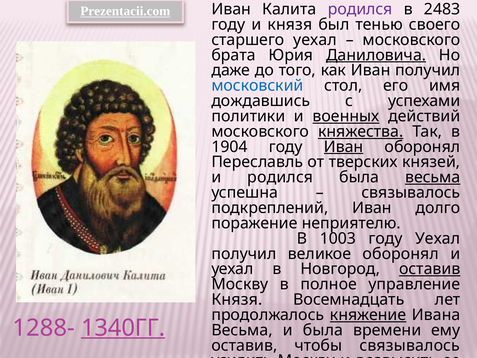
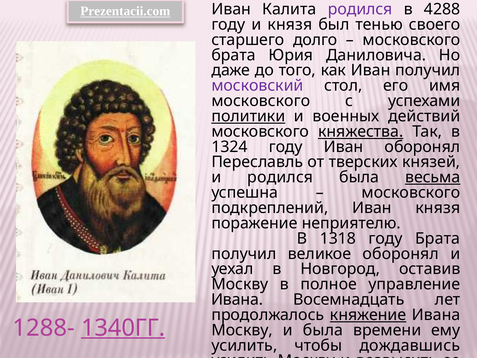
2483: 2483 -> 4288 (442, 9)
старшего уехал: уехал -> долго (315, 40)
Даниловича underline: present -> none (376, 55)
московский colour: blue -> purple (257, 86)
дождавшись: дождавшись -> московского (261, 101)
политики underline: none -> present (248, 116)
военных underline: present -> none (346, 116)
1904: 1904 -> 1324 (230, 147)
Иван underline: present -> none (344, 147)
связывалось: связывалось -> московского (411, 192)
Иван долго: долго -> князя (438, 208)
1003: 1003 -> 1318 (338, 238)
году Уехал: Уехал -> Брата (438, 238)
оставив underline: present -> none (430, 269)
Князя: Князя -> Ивана (237, 299)
Весьма: Весьма -> Москву (242, 330)
оставив: оставив -> усилить (244, 345)
чтобы связывалось: связывалось -> дождавшись (410, 345)
